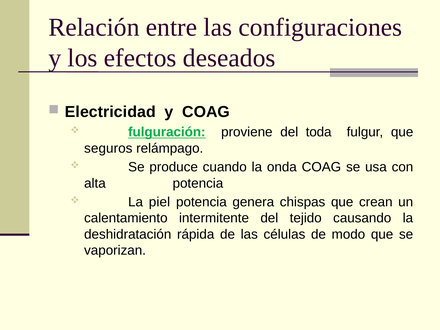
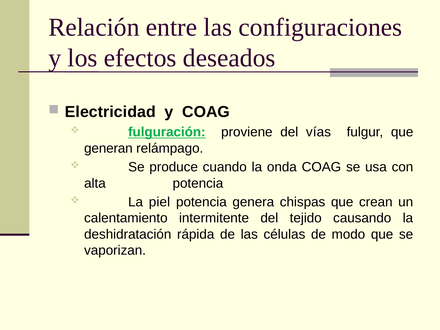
toda: toda -> vías (319, 132)
seguros: seguros -> generan (108, 148)
